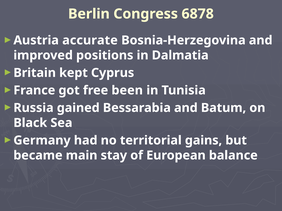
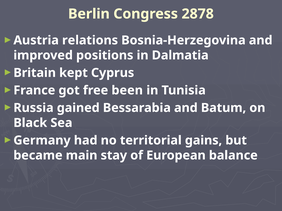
6878: 6878 -> 2878 (198, 14)
accurate: accurate -> relations (90, 40)
